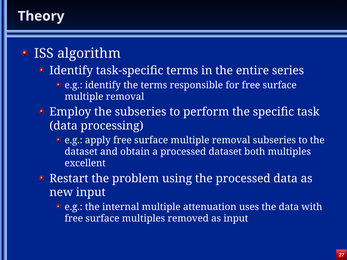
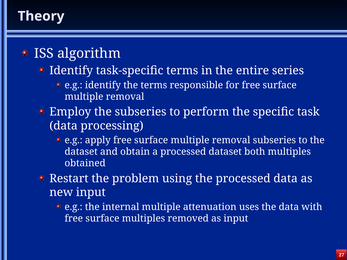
excellent: excellent -> obtained (85, 163)
